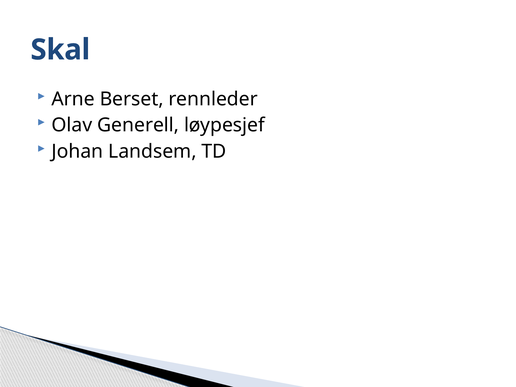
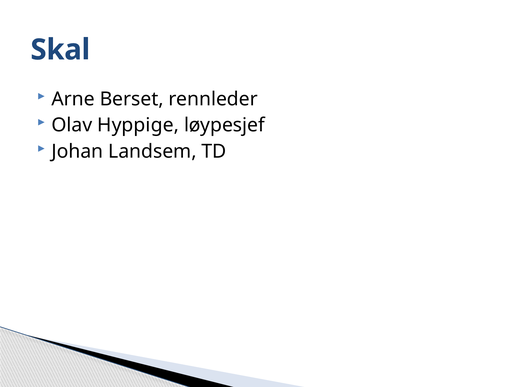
Generell: Generell -> Hyppige (138, 125)
